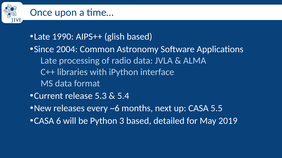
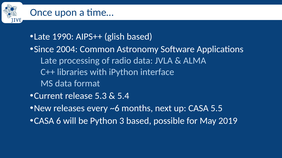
detailed: detailed -> possible (169, 121)
